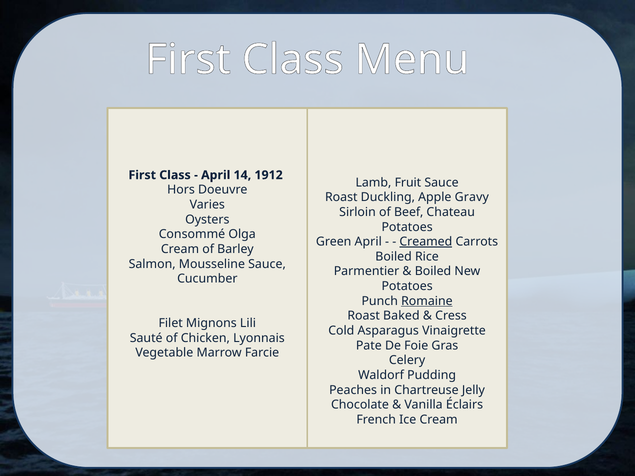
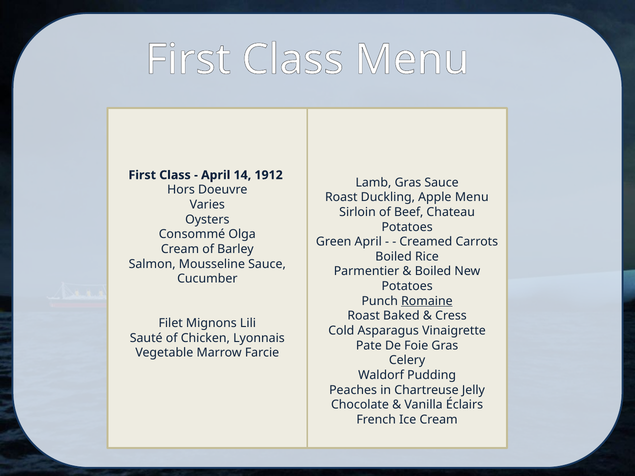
Lamb Fruit: Fruit -> Gras (408, 183)
Apple Gravy: Gravy -> Menu (472, 197)
Creamed underline: present -> none (426, 242)
